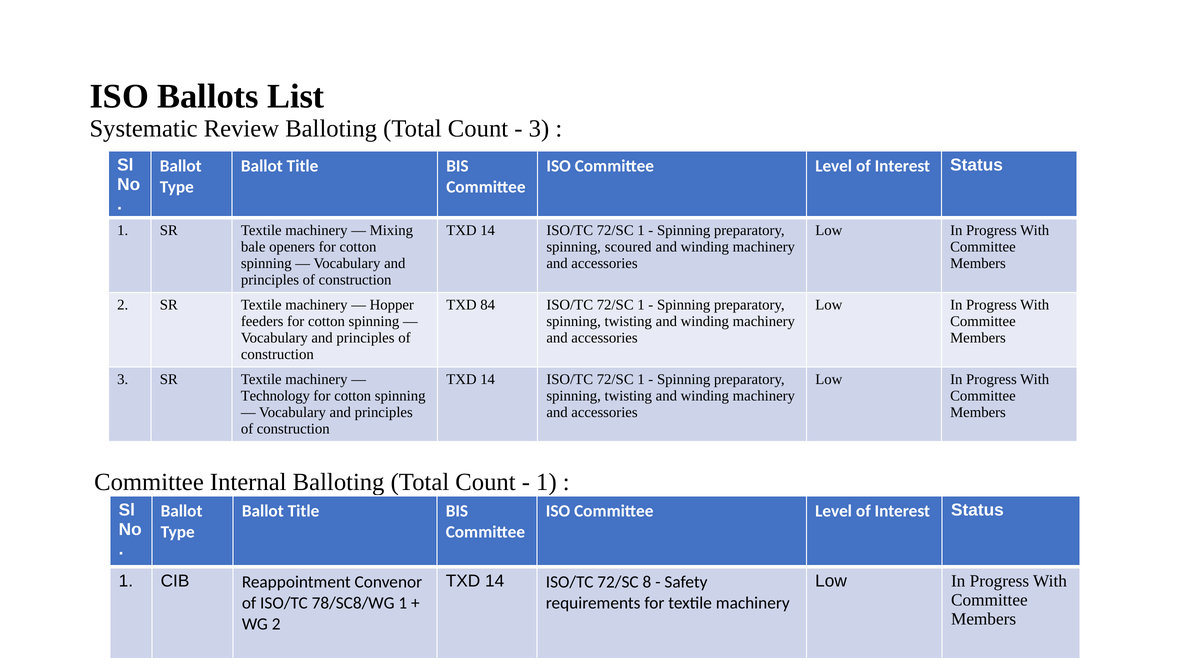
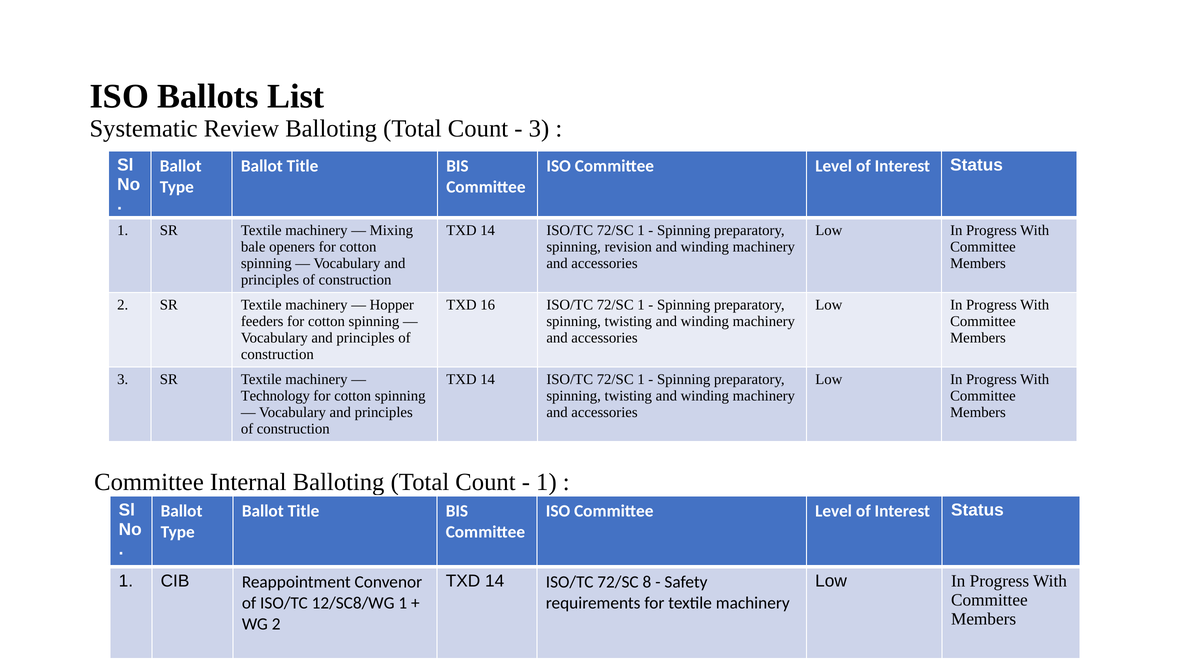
scoured: scoured -> revision (628, 247)
84: 84 -> 16 (488, 305)
78/SC8/WG: 78/SC8/WG -> 12/SC8/WG (353, 603)
